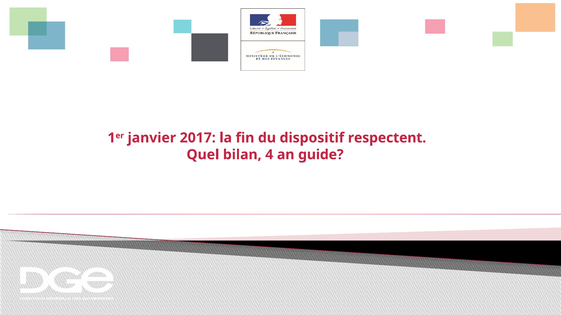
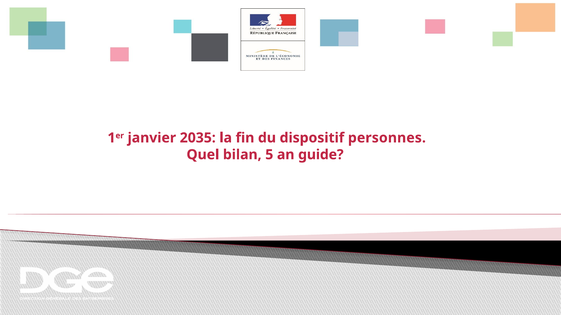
2017: 2017 -> 2035 (198, 138)
respectent: respectent -> personnes (387, 138)
4: 4 -> 5 (269, 155)
